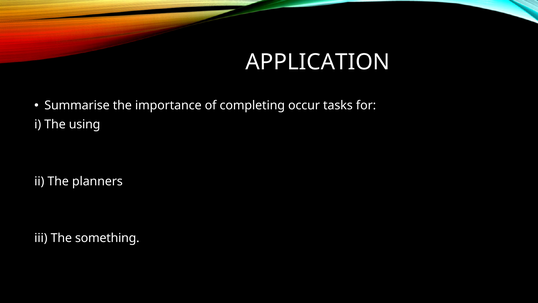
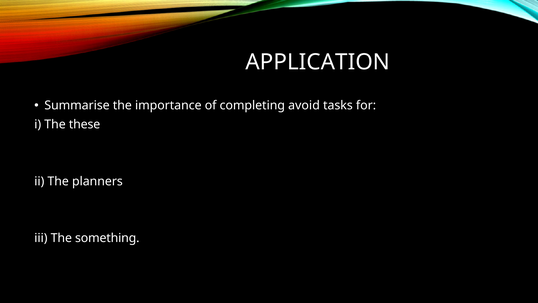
occur: occur -> avoid (304, 105)
using: using -> these (85, 124)
